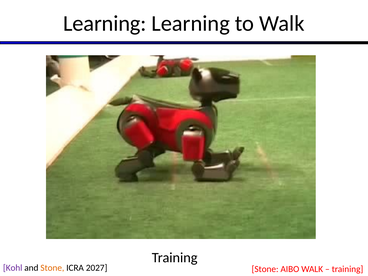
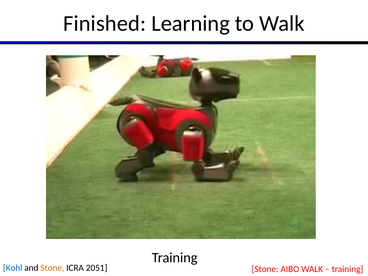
Learning: Learning -> Finished (105, 24)
Kohl colour: purple -> blue (13, 268)
2027: 2027 -> 2051 (97, 268)
